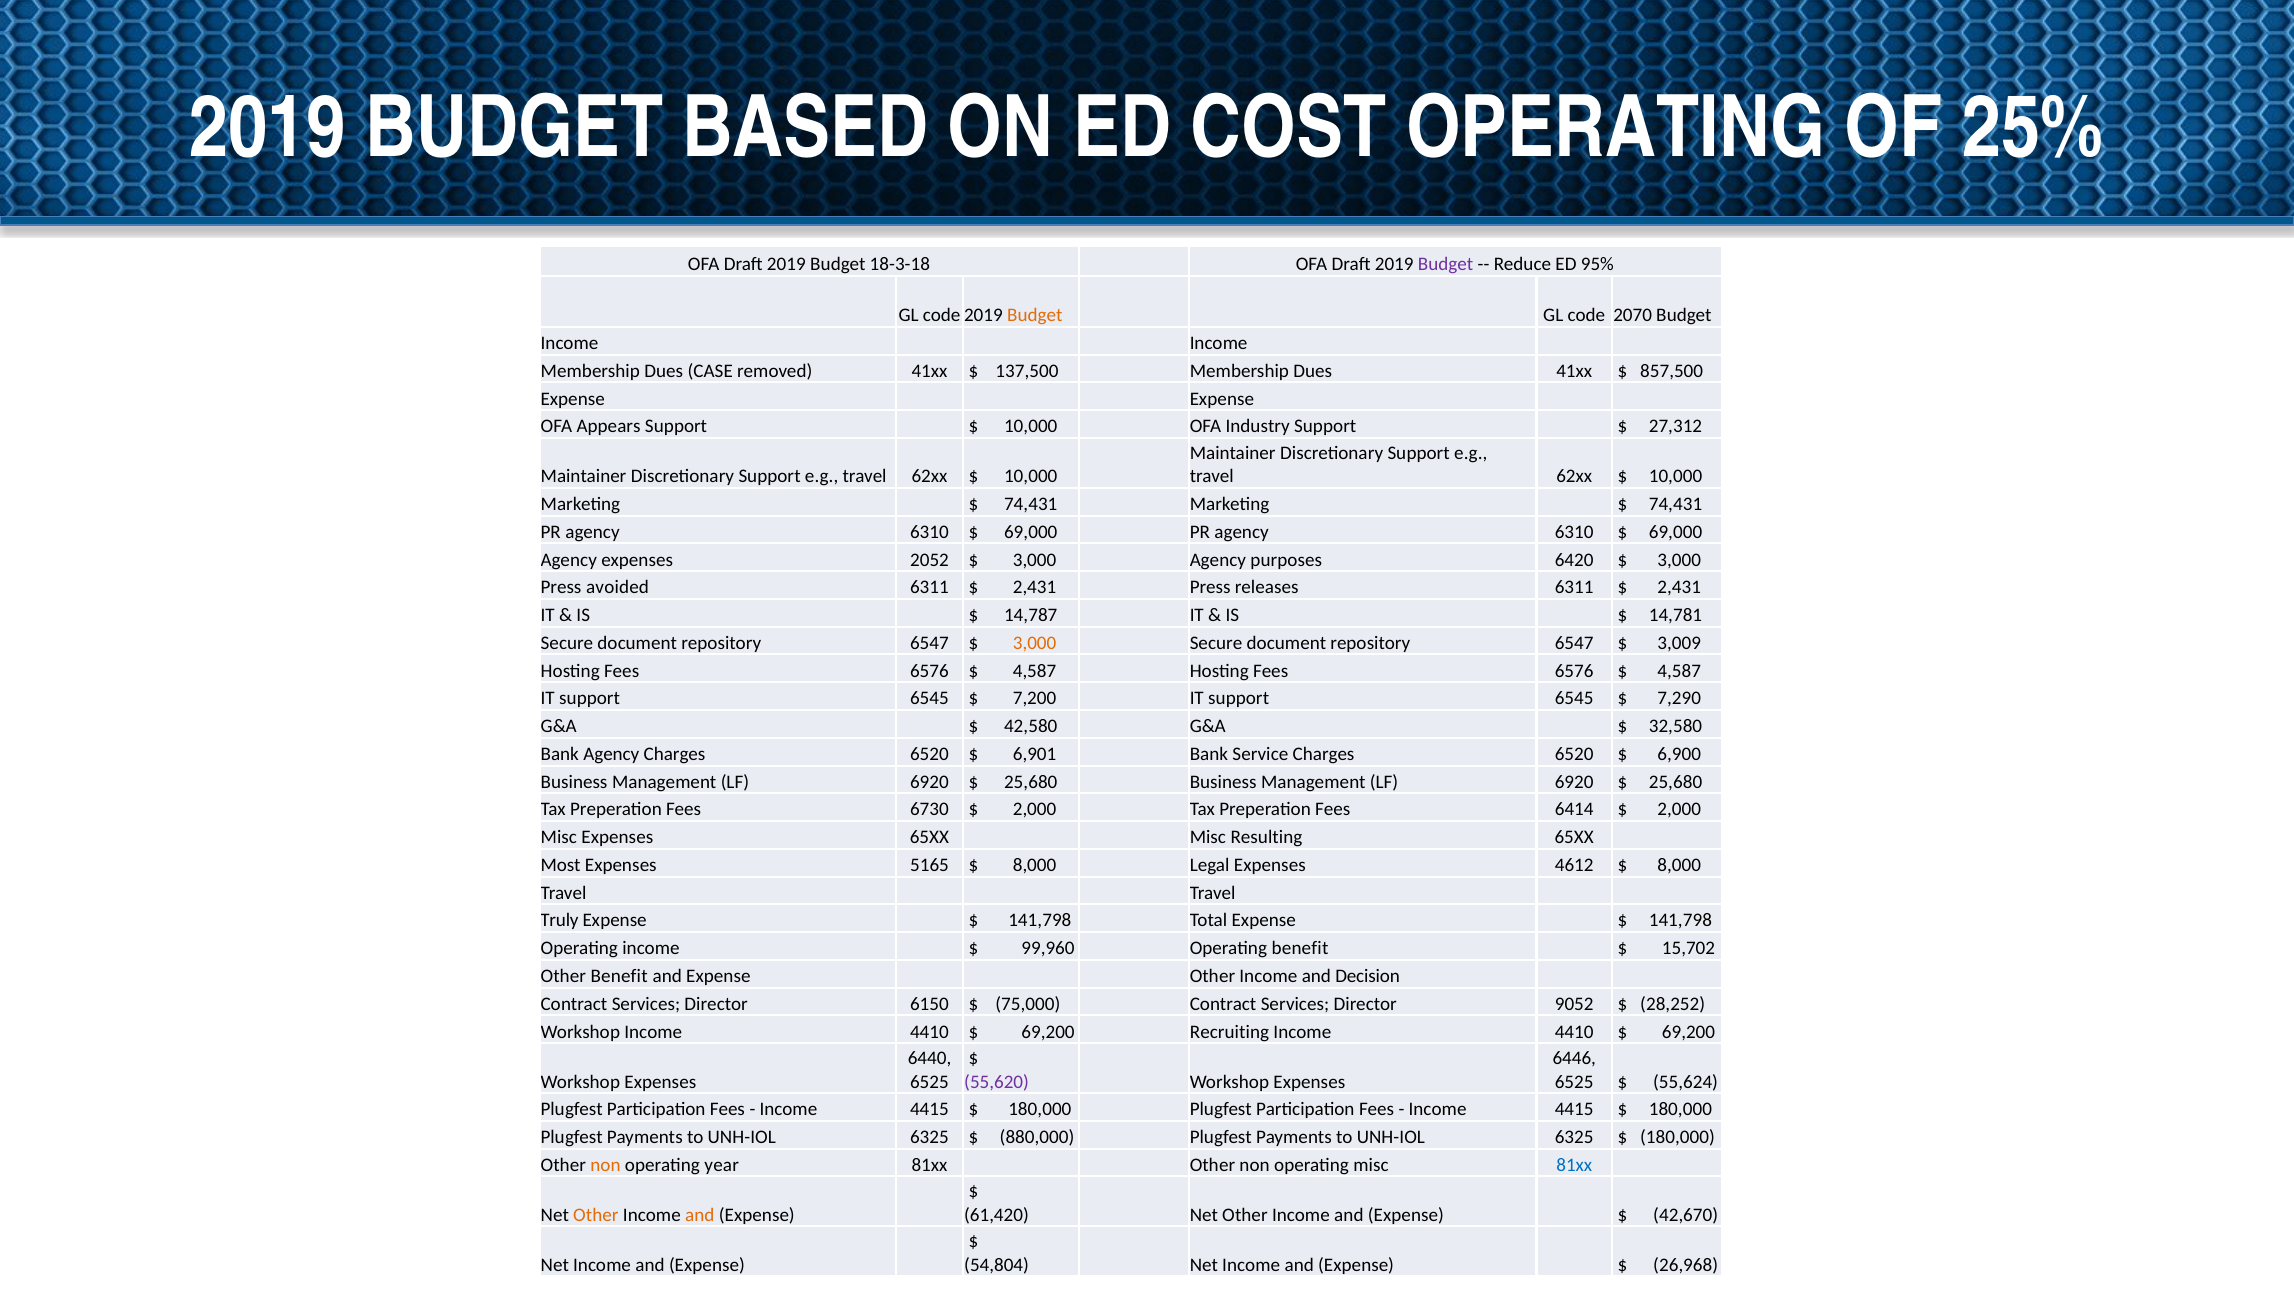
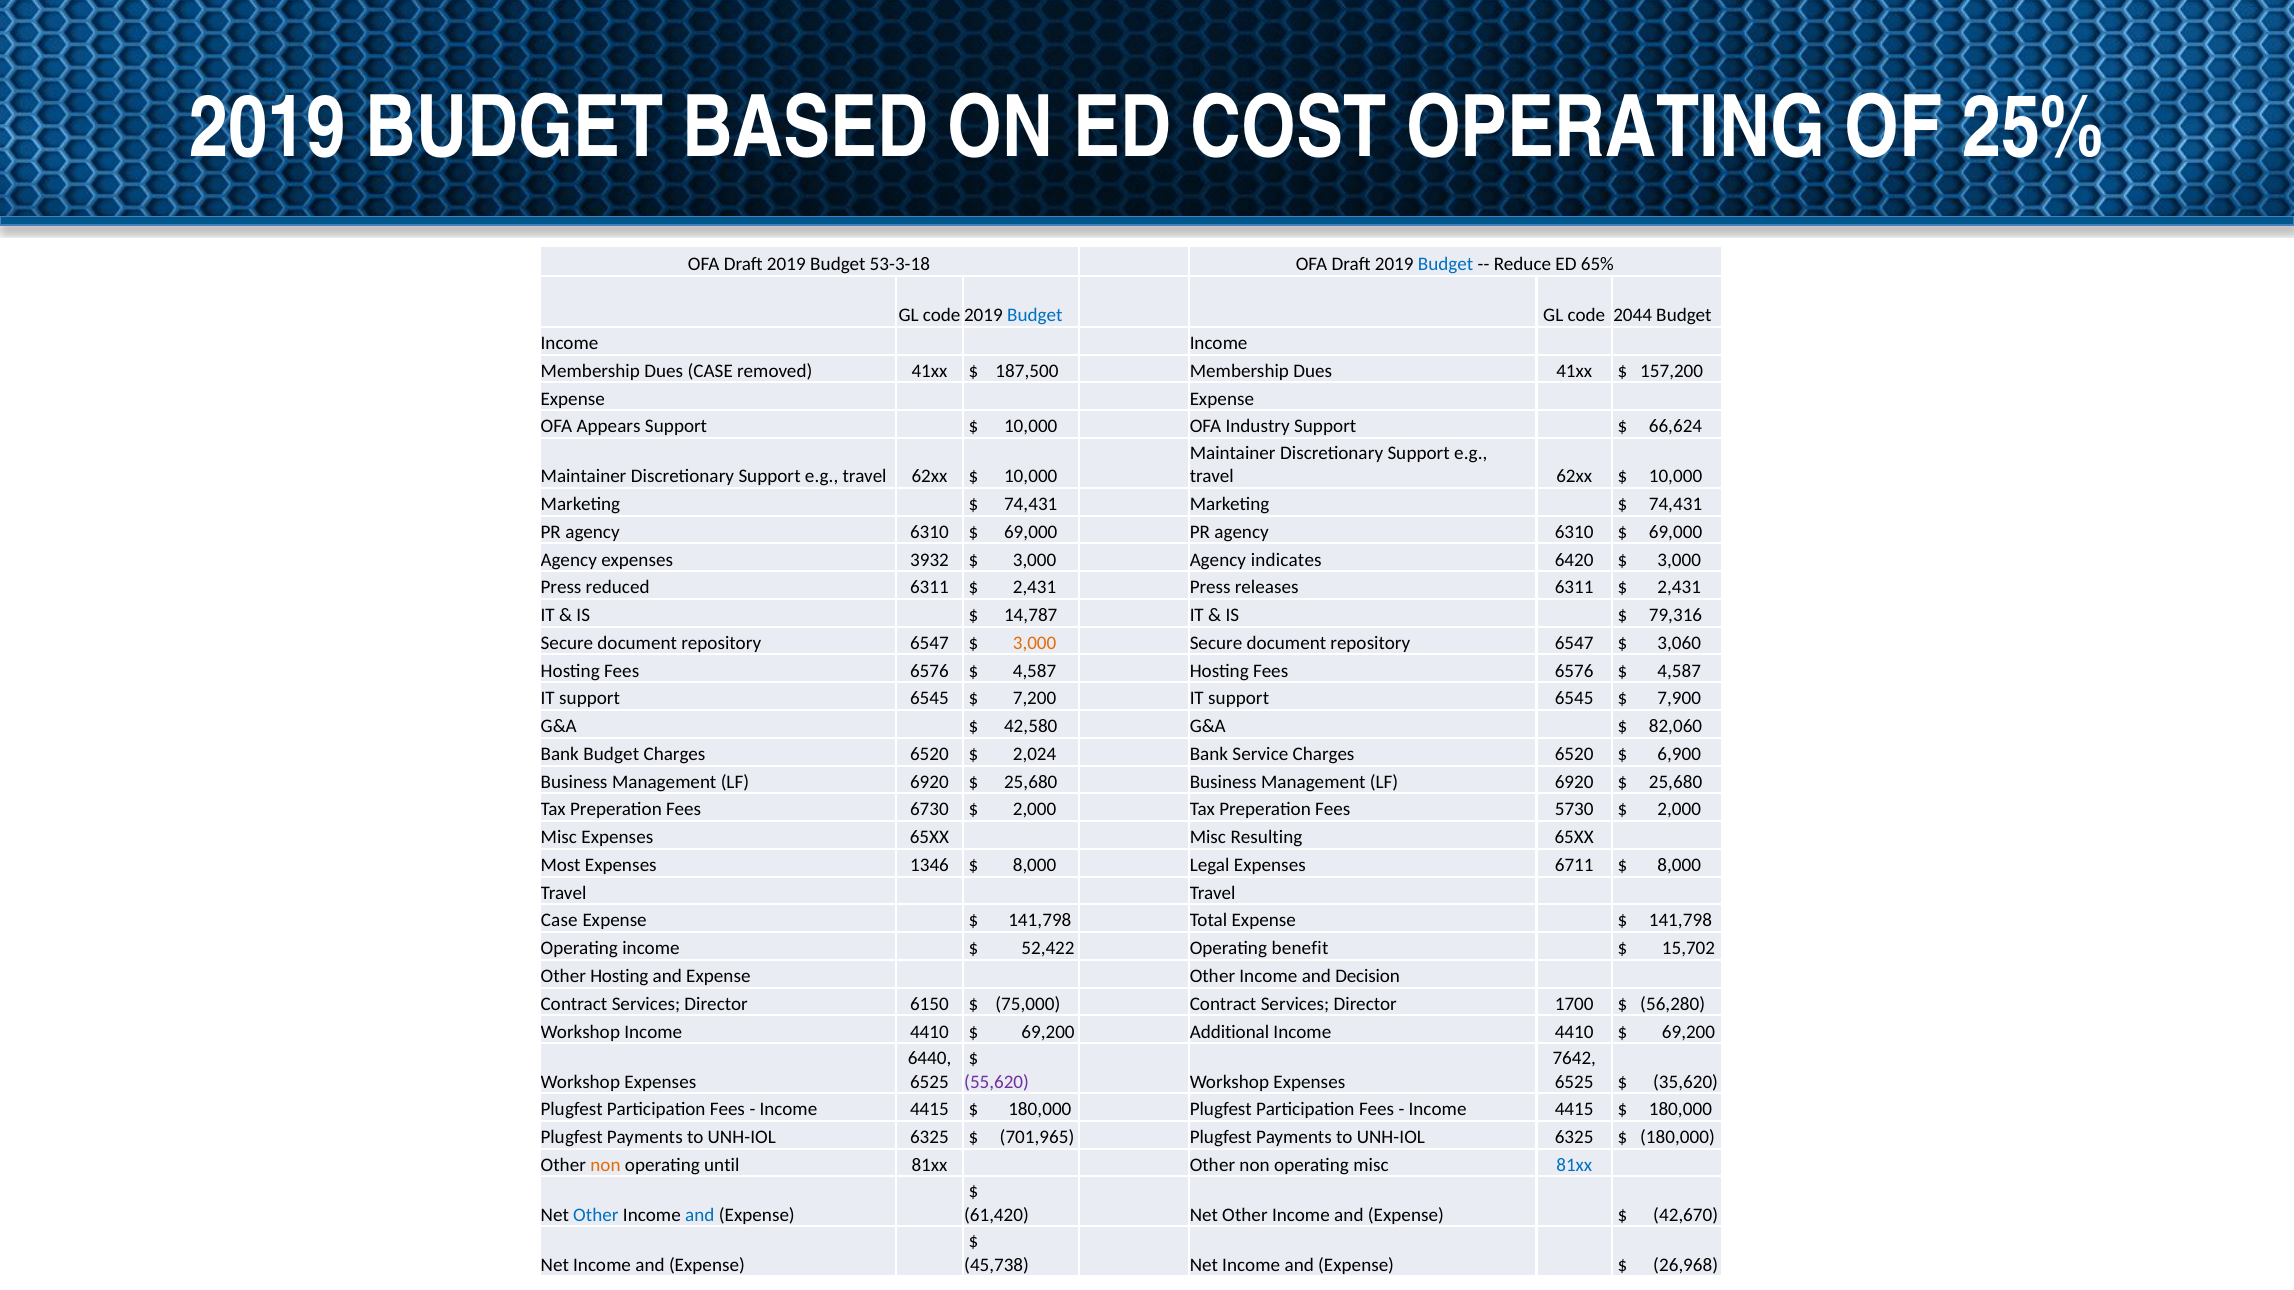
18-3-18: 18-3-18 -> 53-3-18 (900, 264)
Budget colour: purple -> blue (1446, 264)
95%: 95% -> 65% (1597, 264)
Budget colour: orange -> blue (1035, 316)
2070: 2070 -> 2044 (1633, 316)
137,500: 137,500 -> 187,500 (1027, 371)
857,500: 857,500 -> 157,200 (1672, 371)
27,312: 27,312 -> 66,624 (1675, 427)
2052: 2052 -> 3932 (930, 560)
purposes: purposes -> indicates (1286, 560)
avoided: avoided -> reduced (618, 588)
14,781: 14,781 -> 79,316 (1675, 615)
3,009: 3,009 -> 3,060 (1679, 643)
7,290: 7,290 -> 7,900 (1679, 699)
32,580: 32,580 -> 82,060 (1675, 727)
Bank Agency: Agency -> Budget (611, 754)
6,901: 6,901 -> 2,024 (1035, 754)
6414: 6414 -> 5730 (1574, 810)
5165: 5165 -> 1346 (930, 865)
4612: 4612 -> 6711 (1574, 865)
Truly: Truly -> Case (559, 921)
99,960: 99,960 -> 52,422 (1048, 949)
Other Benefit: Benefit -> Hosting (619, 976)
9052: 9052 -> 1700 (1574, 1004)
28,252: 28,252 -> 56,280 (1673, 1004)
Recruiting: Recruiting -> Additional (1230, 1032)
6446: 6446 -> 7642 (1574, 1058)
55,624: 55,624 -> 35,620 (1686, 1082)
880,000: 880,000 -> 701,965 (1037, 1138)
year: year -> until (722, 1165)
Other colour: orange -> blue (596, 1215)
and colour: orange -> blue (700, 1215)
54,804: 54,804 -> 45,738 (997, 1265)
